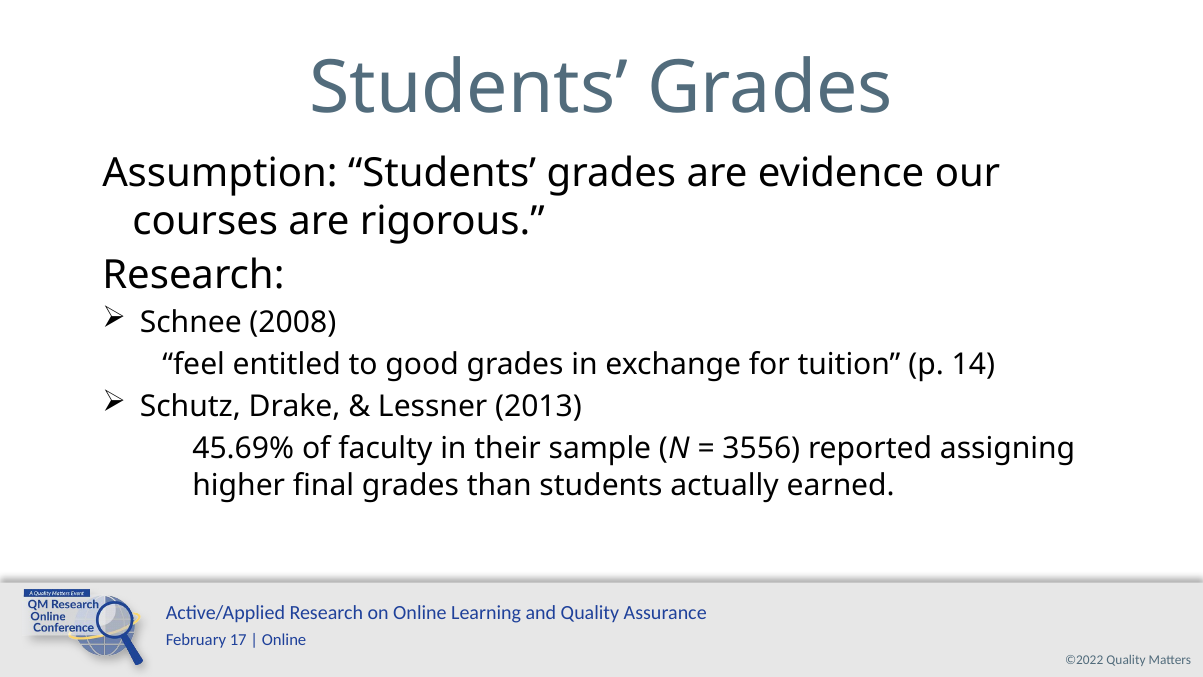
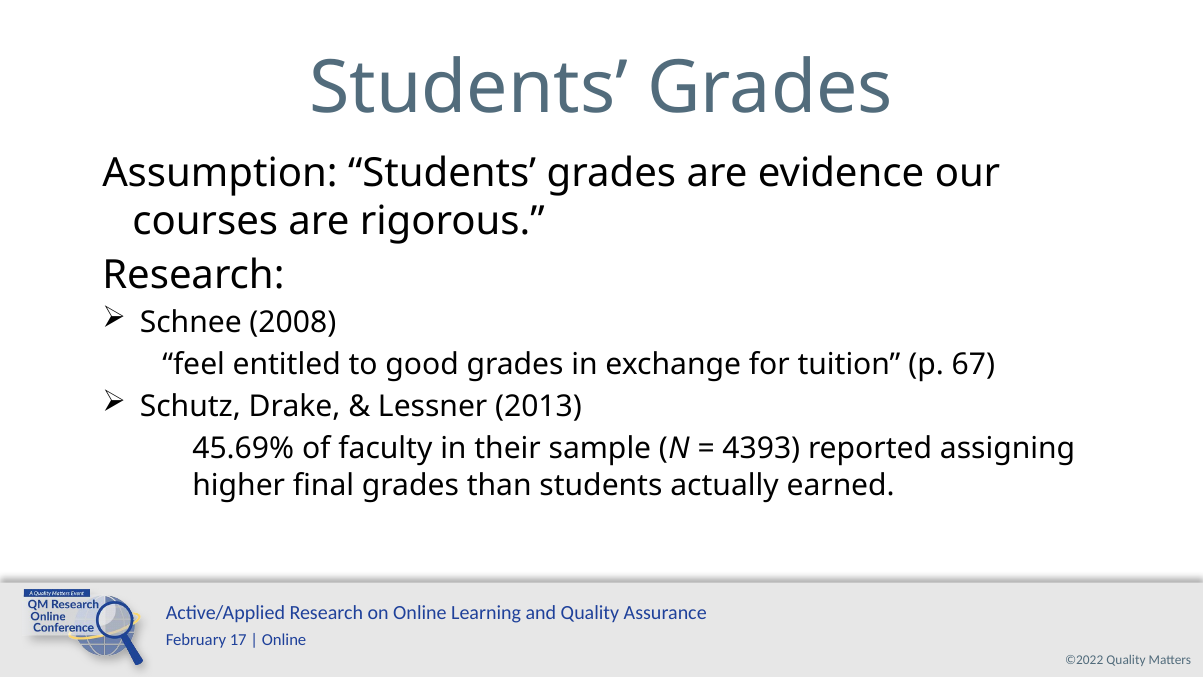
14: 14 -> 67 (973, 365)
3556: 3556 -> 4393 (761, 449)
